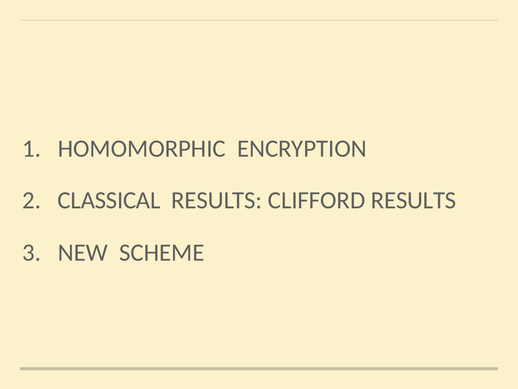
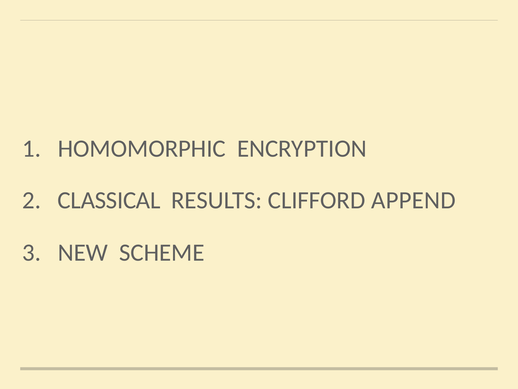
CLIFFORD RESULTS: RESULTS -> APPEND (413, 200)
